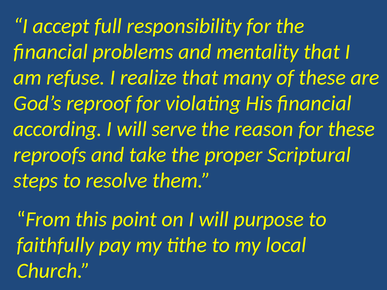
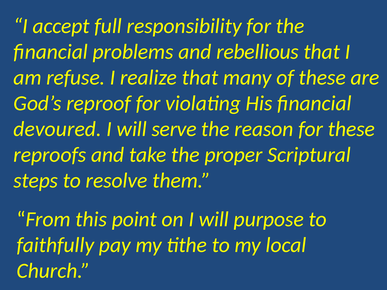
mentality: mentality -> rebellious (258, 52)
according: according -> devoured (57, 129)
